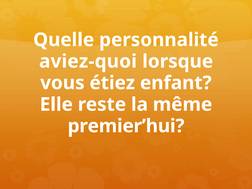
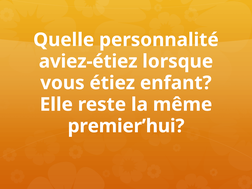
aviez-quoi: aviez-quoi -> aviez-étiez (88, 61)
